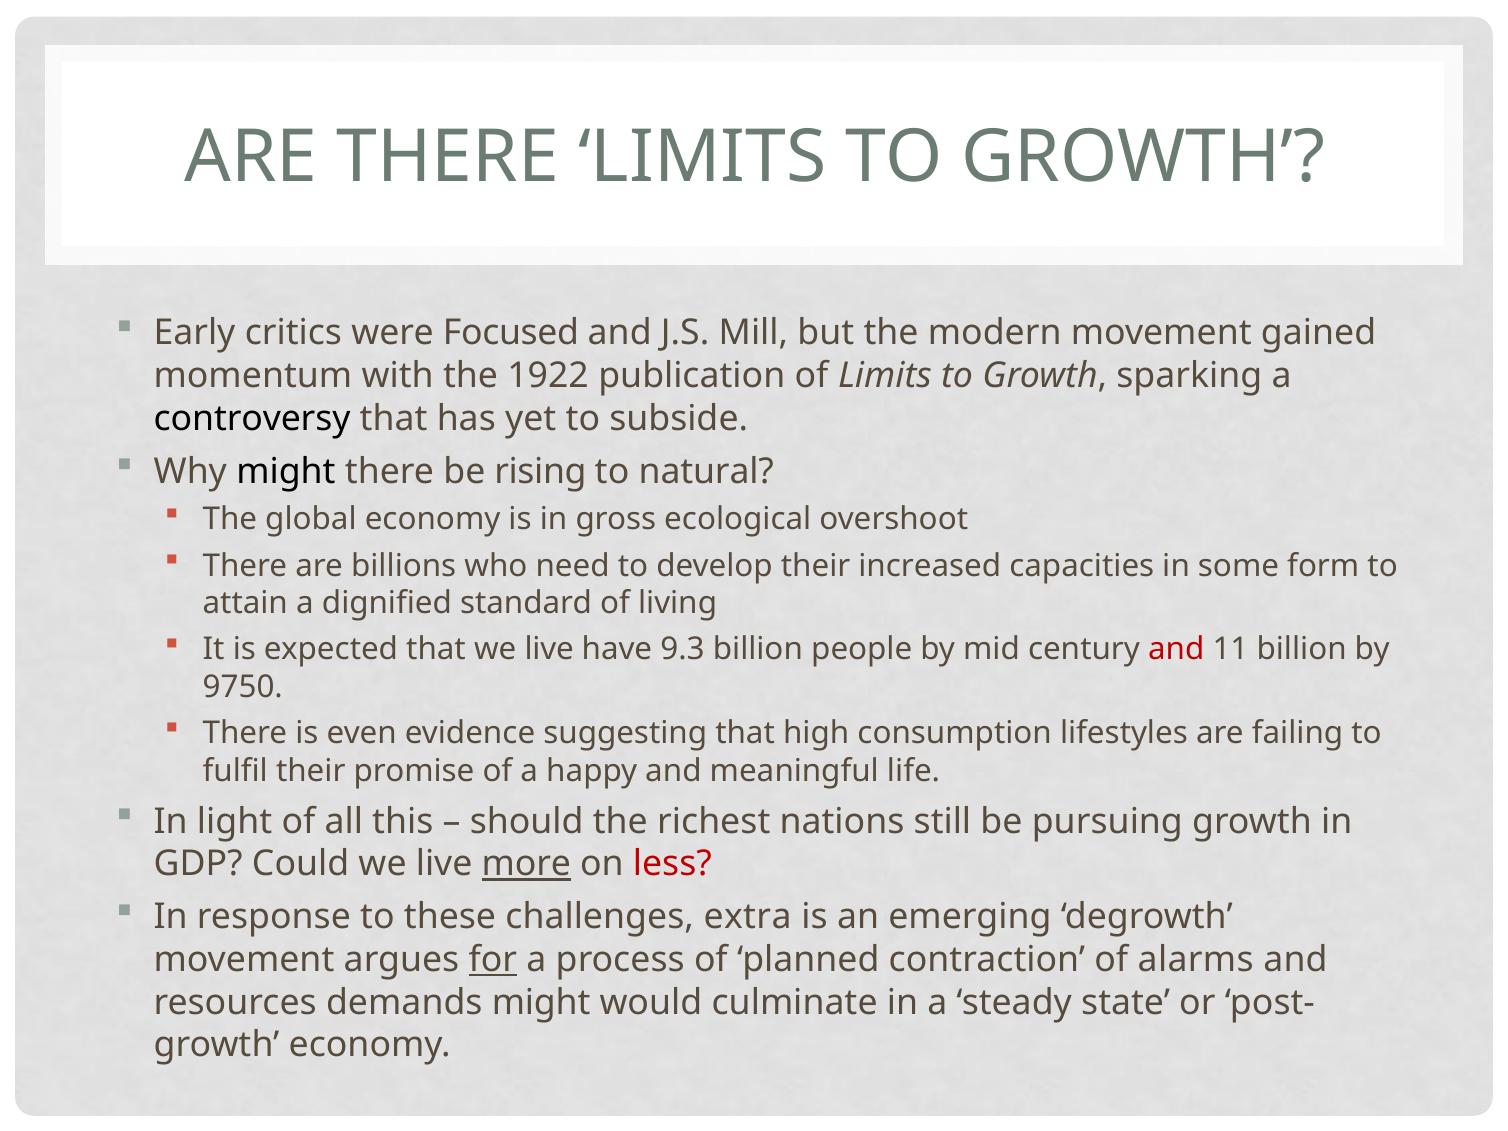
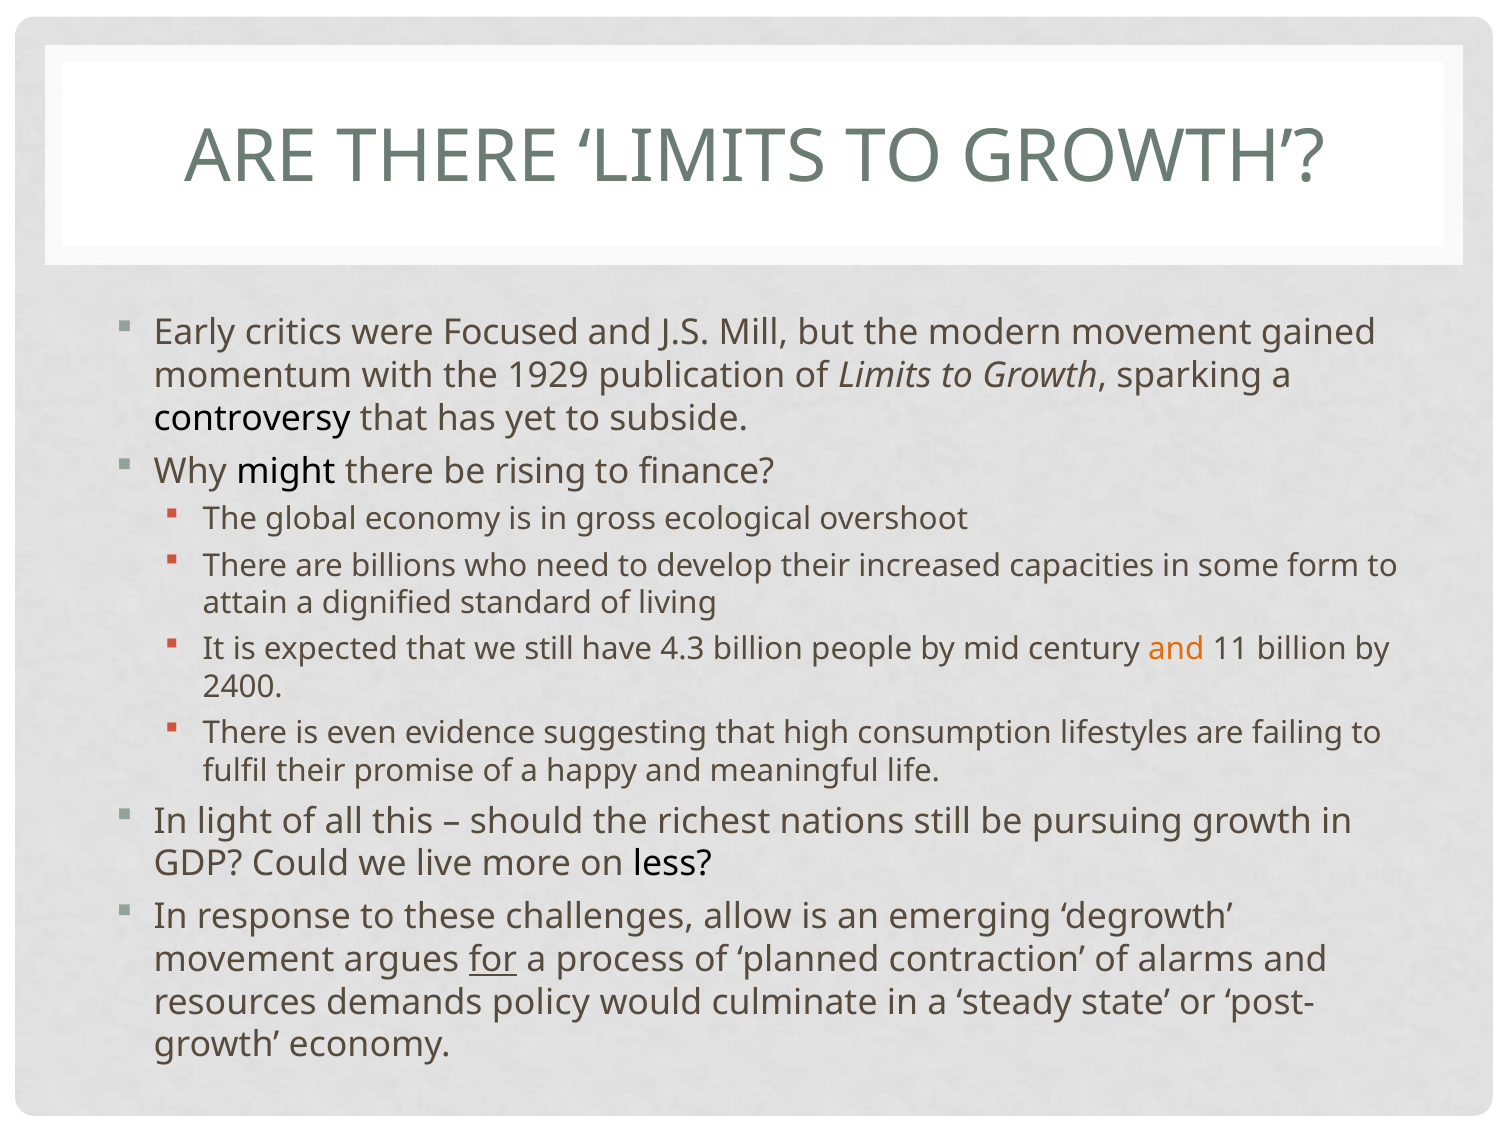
1922: 1922 -> 1929 (548, 376)
natural: natural -> finance (706, 471)
that we live: live -> still (549, 649)
9.3: 9.3 -> 4.3 (683, 649)
and colour: red -> orange (1176, 649)
9750: 9750 -> 2400 (243, 687)
more underline: present -> none (526, 864)
less colour: red -> black (672, 864)
extra: extra -> allow (748, 917)
demands might: might -> policy (541, 1002)
